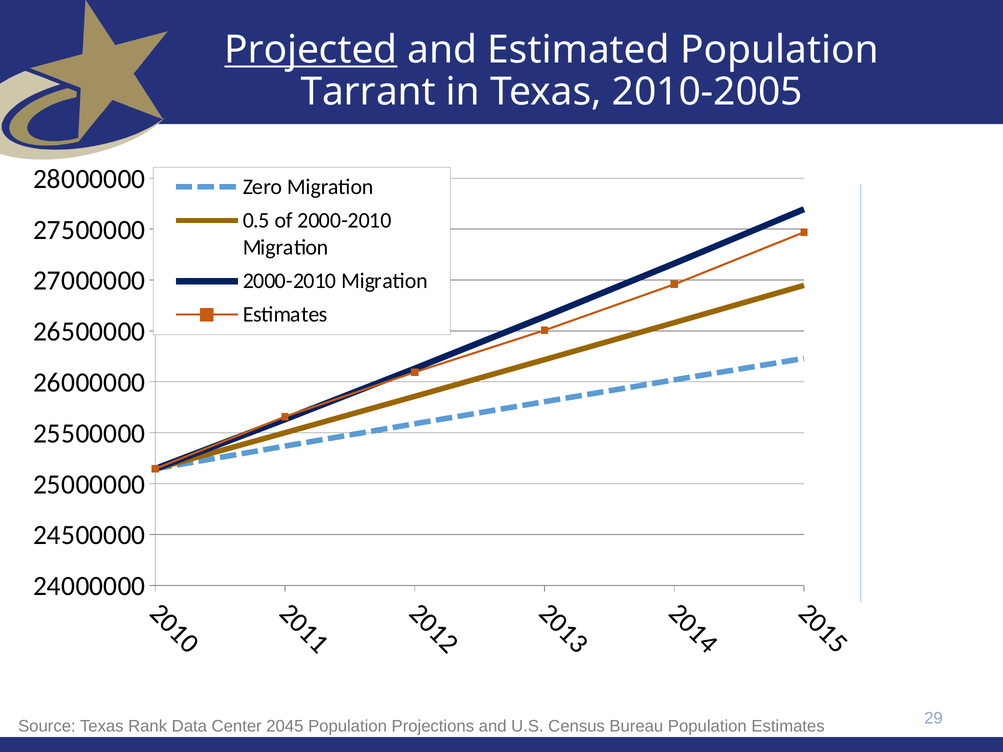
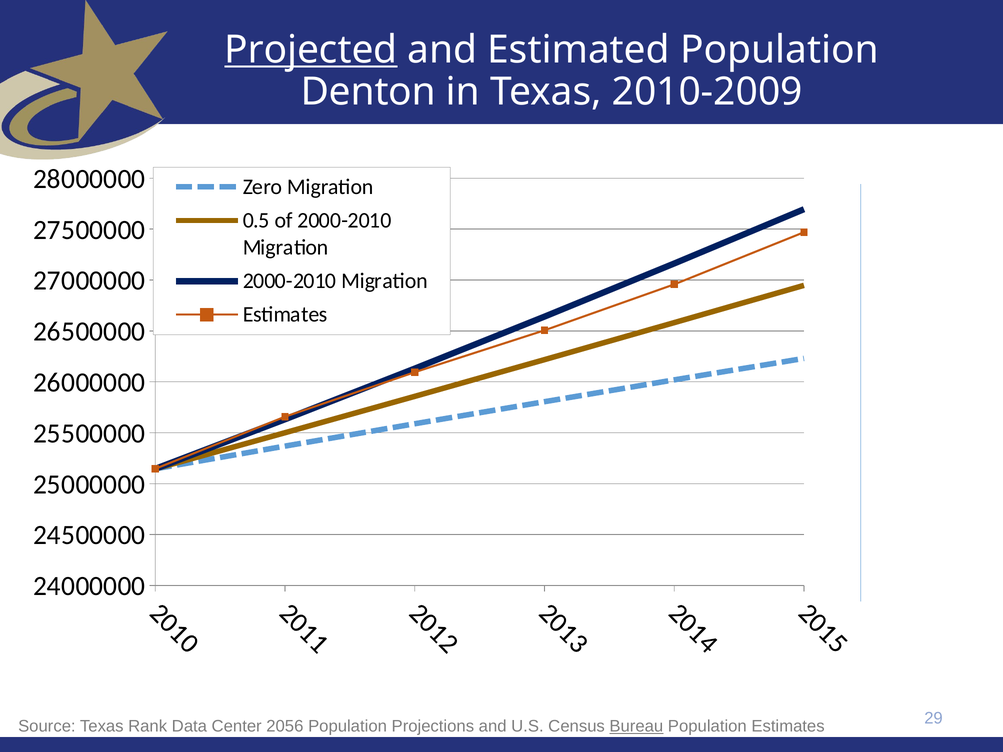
Tarrant: Tarrant -> Denton (368, 92)
2010-2005: 2010-2005 -> 2010-2009 (707, 92)
2045: 2045 -> 2056 (285, 727)
Bureau underline: none -> present (636, 727)
